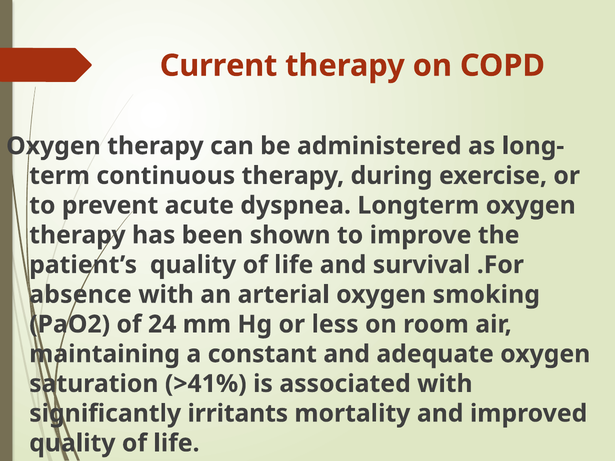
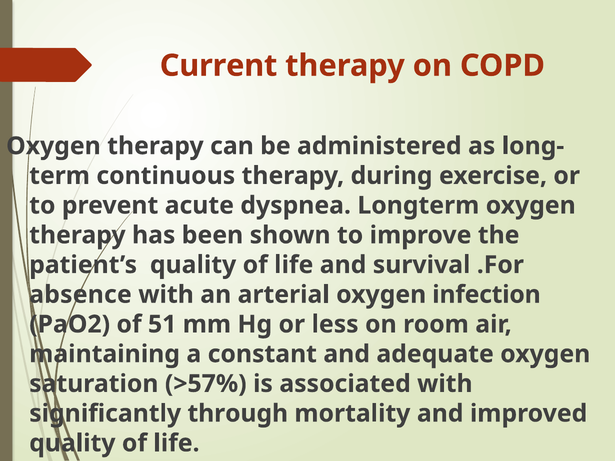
smoking: smoking -> infection (486, 295)
24: 24 -> 51 (162, 324)
>41%: >41% -> >57% (206, 384)
irritants: irritants -> through (238, 414)
